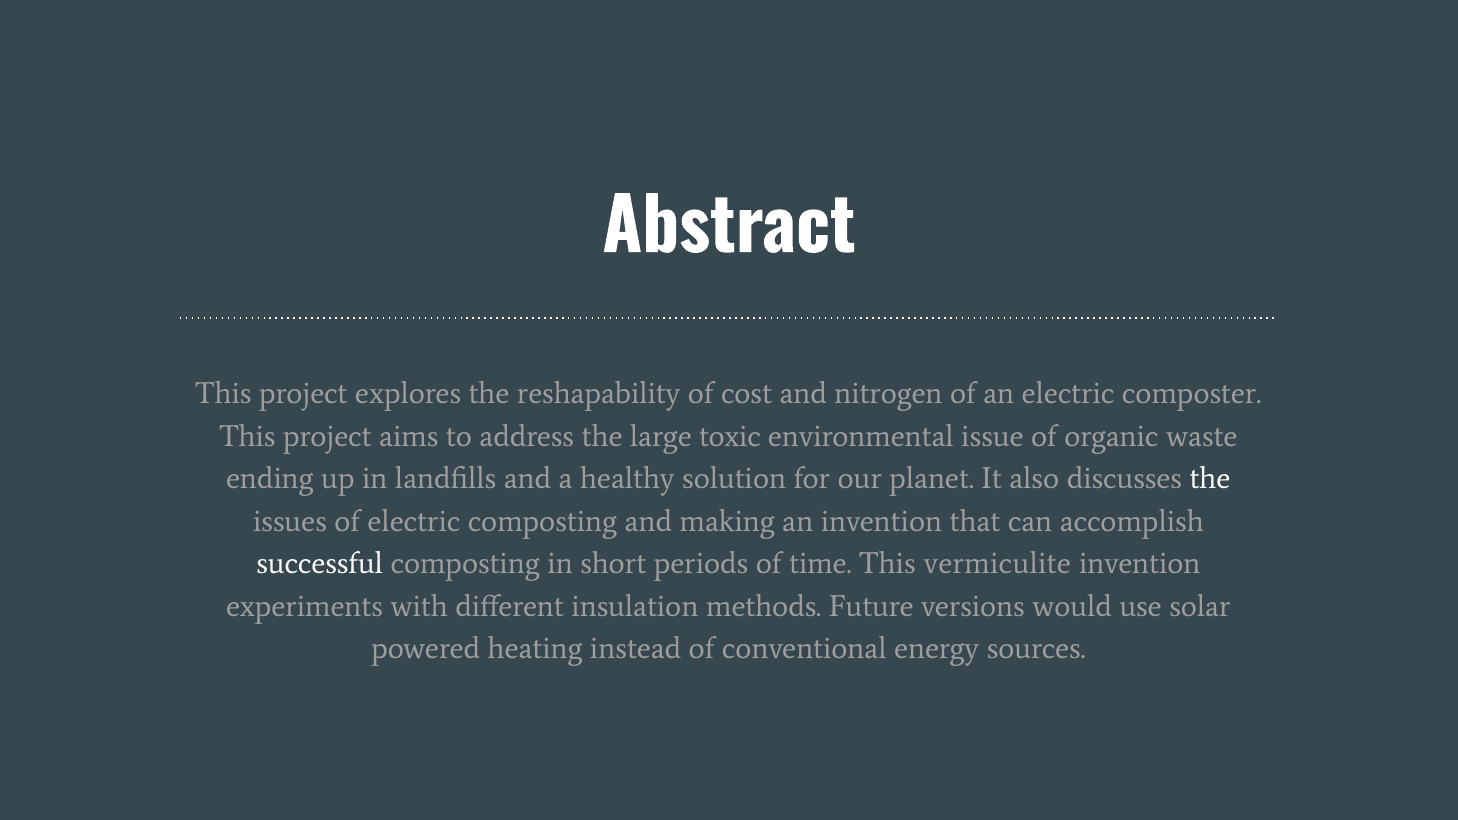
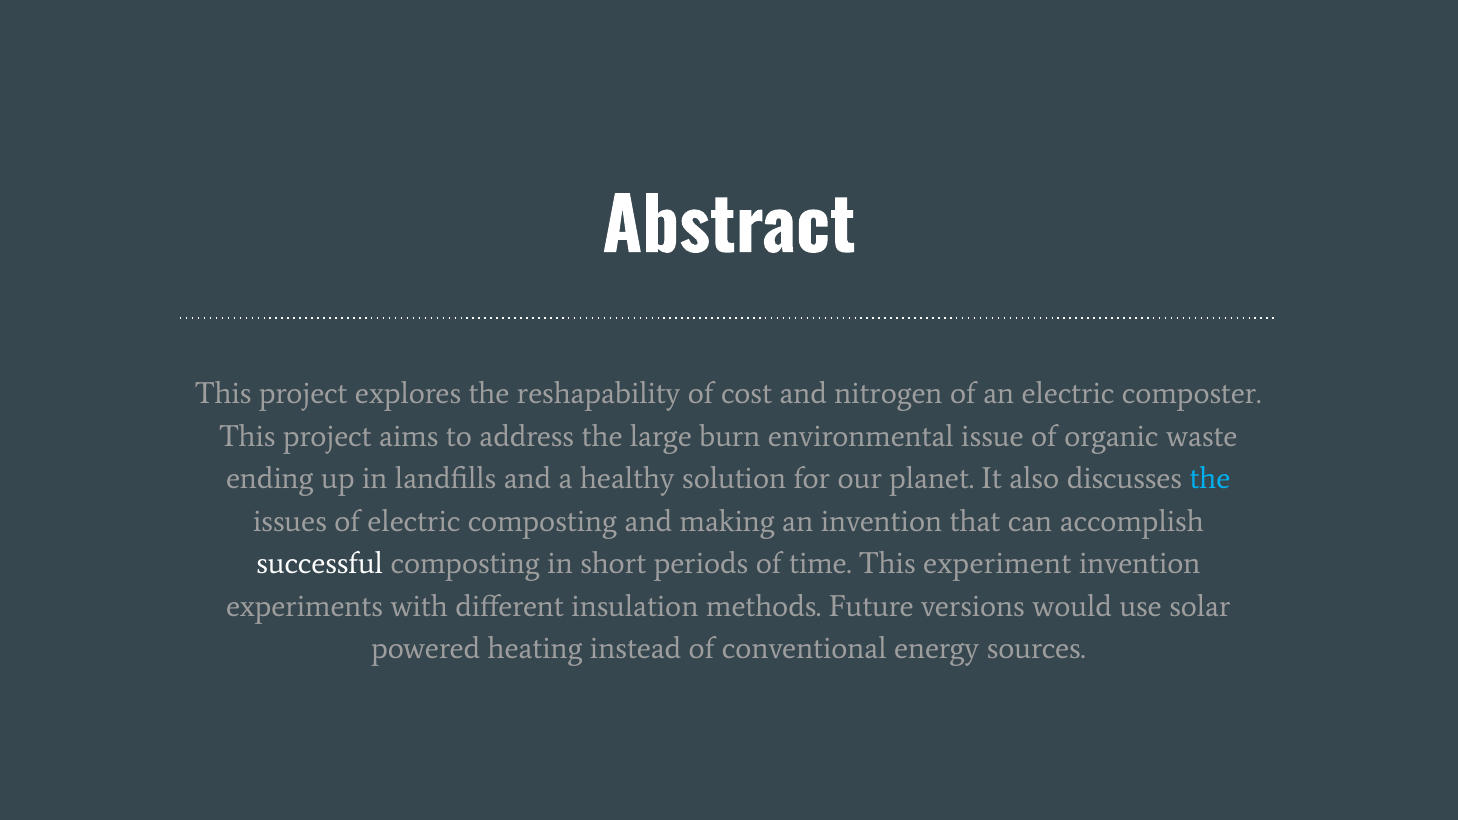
toxic: toxic -> burn (730, 436)
the colour: white -> light blue (1210, 479)
vermiculite: vermiculite -> experiment (997, 564)
